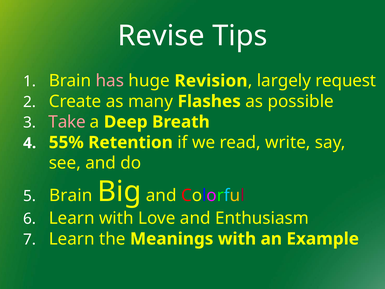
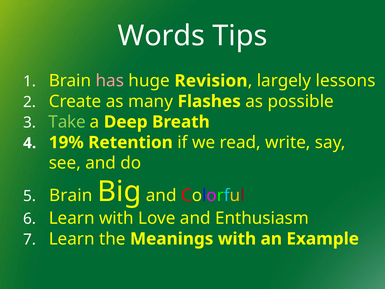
Revise: Revise -> Words (161, 36)
request: request -> lessons (346, 81)
Take colour: pink -> light green (67, 122)
55%: 55% -> 19% (66, 142)
